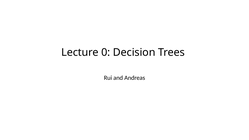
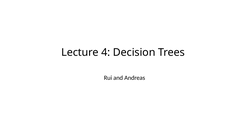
0: 0 -> 4 (106, 52)
